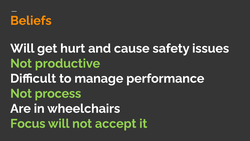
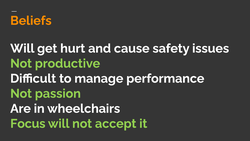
process: process -> passion (58, 93)
